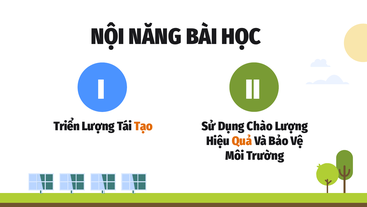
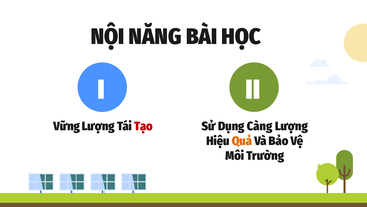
Chào: Chào -> Càng (260, 126)
Triển: Triển -> Vững (67, 126)
Tạo colour: orange -> red (143, 126)
